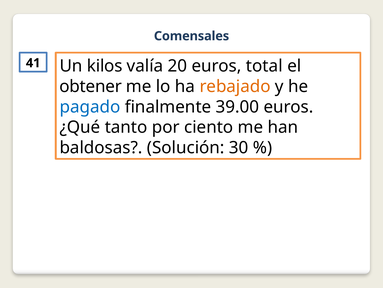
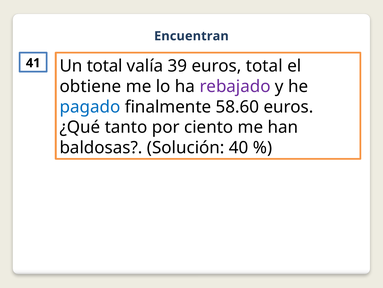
Comensales: Comensales -> Encuentran (191, 36)
Un kilos: kilos -> total (105, 66)
20: 20 -> 39 (177, 66)
obtener: obtener -> obtiene (90, 86)
rebajado colour: orange -> purple (235, 86)
39.00: 39.00 -> 58.60 (237, 107)
30: 30 -> 40 (239, 147)
